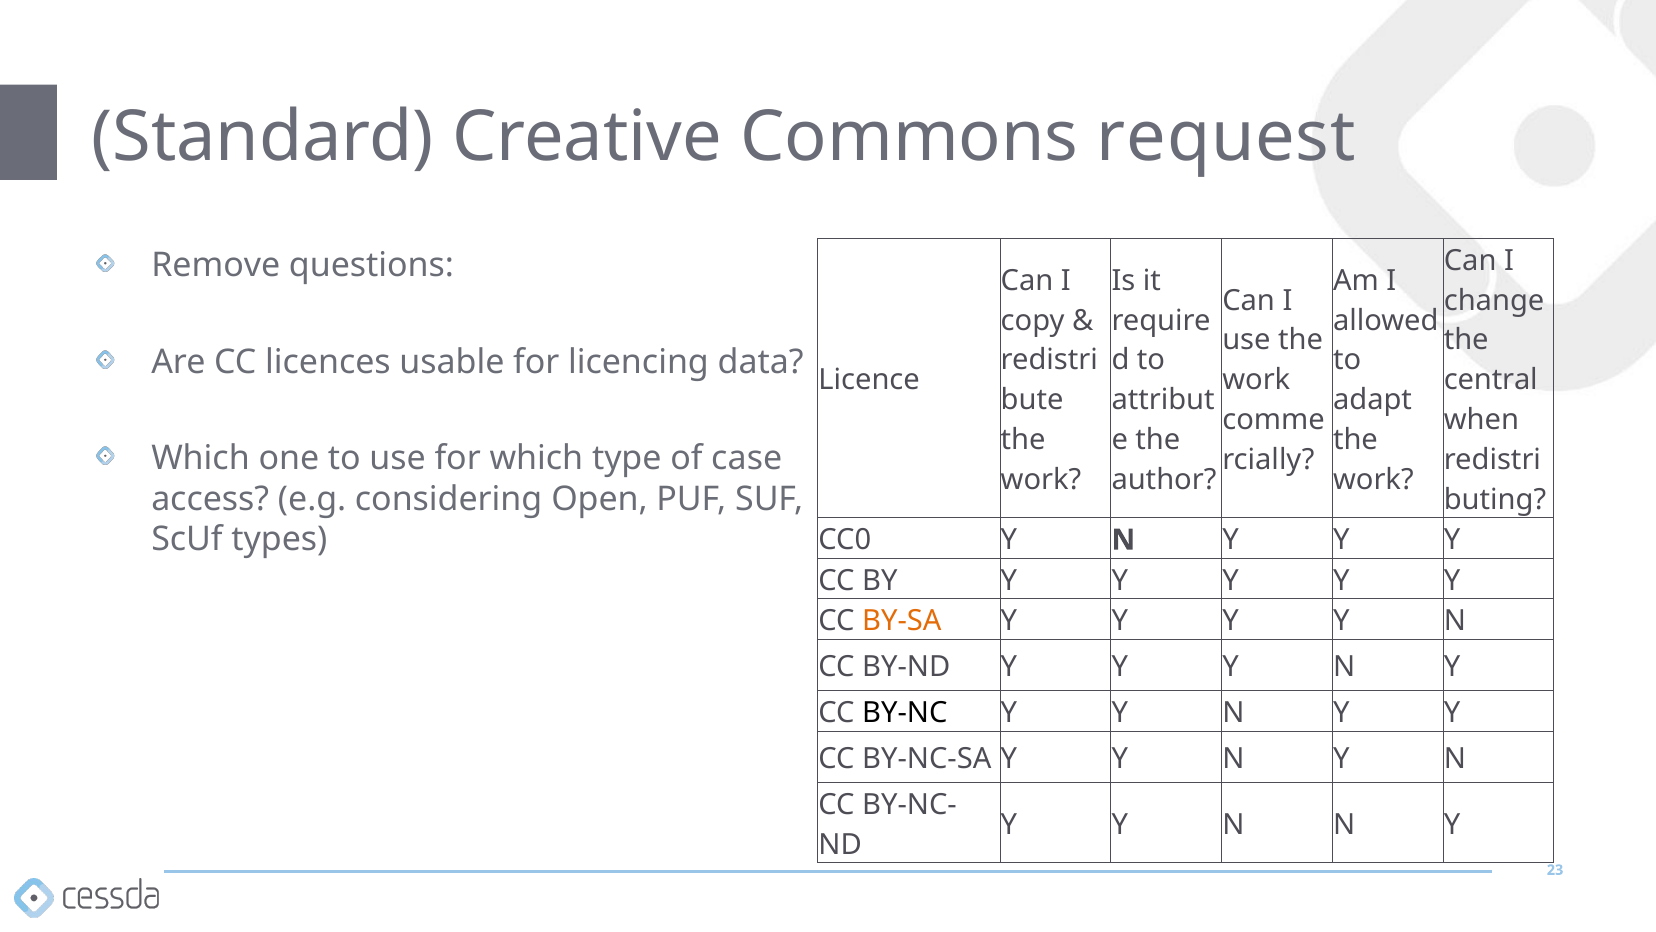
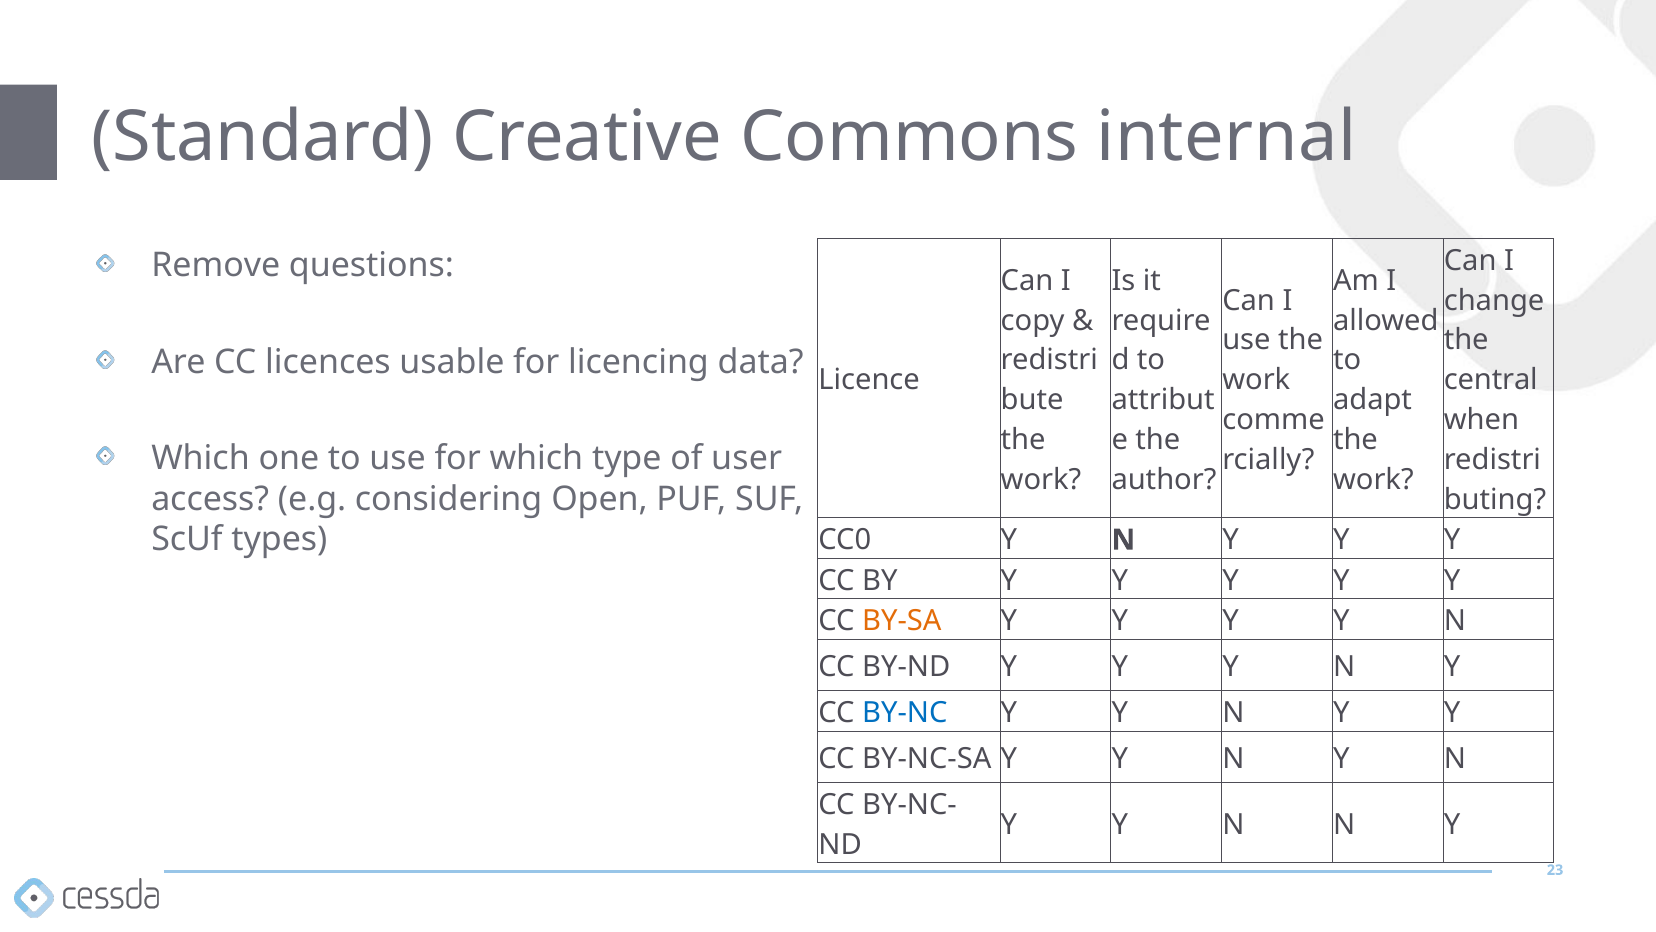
request: request -> internal (1226, 137)
case: case -> user (747, 458)
BY-NC colour: black -> blue (905, 712)
